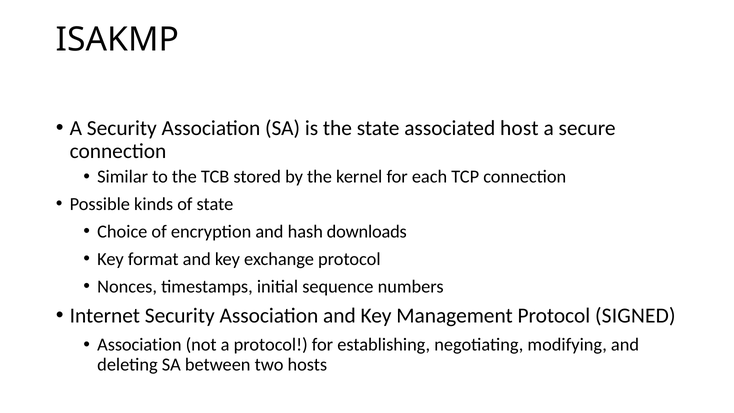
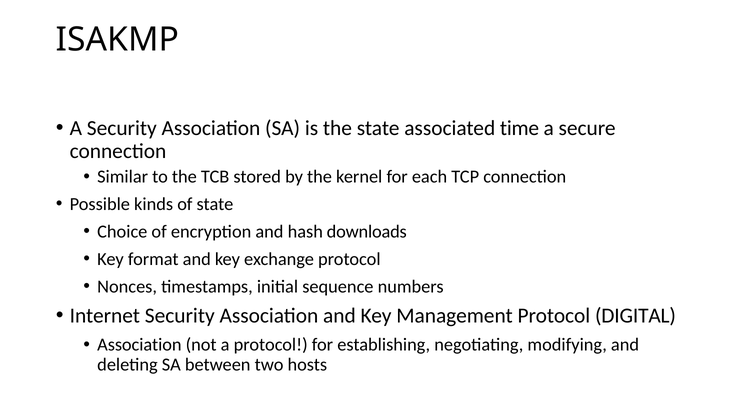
host: host -> time (520, 128)
SIGNED: SIGNED -> DIGITAL (635, 316)
